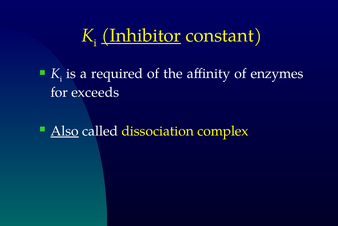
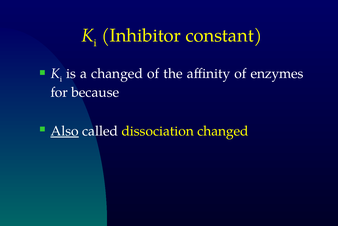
Inhibitor underline: present -> none (141, 36)
a required: required -> changed (117, 73)
exceeds: exceeds -> because (95, 92)
dissociation complex: complex -> changed (223, 131)
